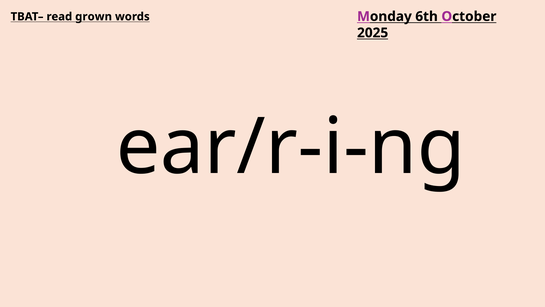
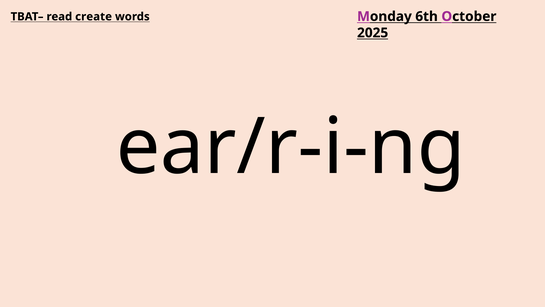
grown: grown -> create (94, 17)
